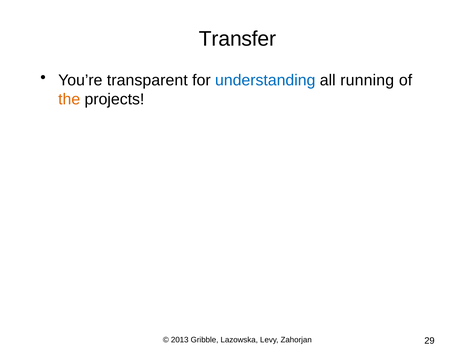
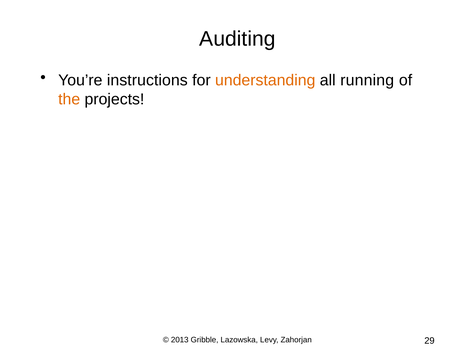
Transfer: Transfer -> Auditing (237, 39)
transparent: transparent -> instructions (147, 80)
understanding colour: blue -> orange (265, 80)
